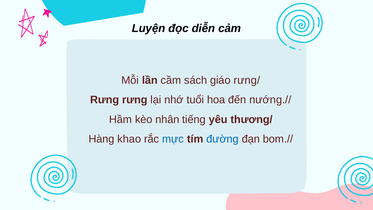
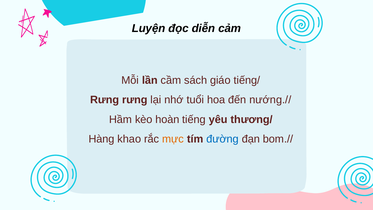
rưng/: rưng/ -> tiếng/ (247, 80)
nhân: nhân -> hoàn (167, 119)
mực colour: blue -> orange (173, 139)
